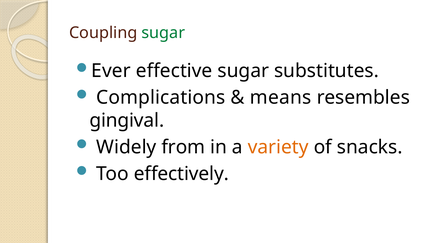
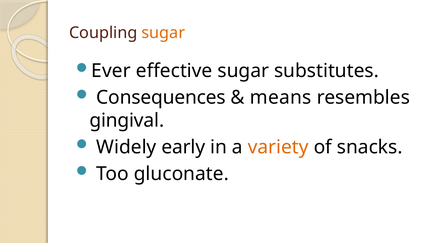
sugar colour: green -> orange (163, 33)
Complications: Complications -> Consequences (161, 97)
from: from -> early (183, 147)
effectively: effectively -> gluconate (181, 174)
